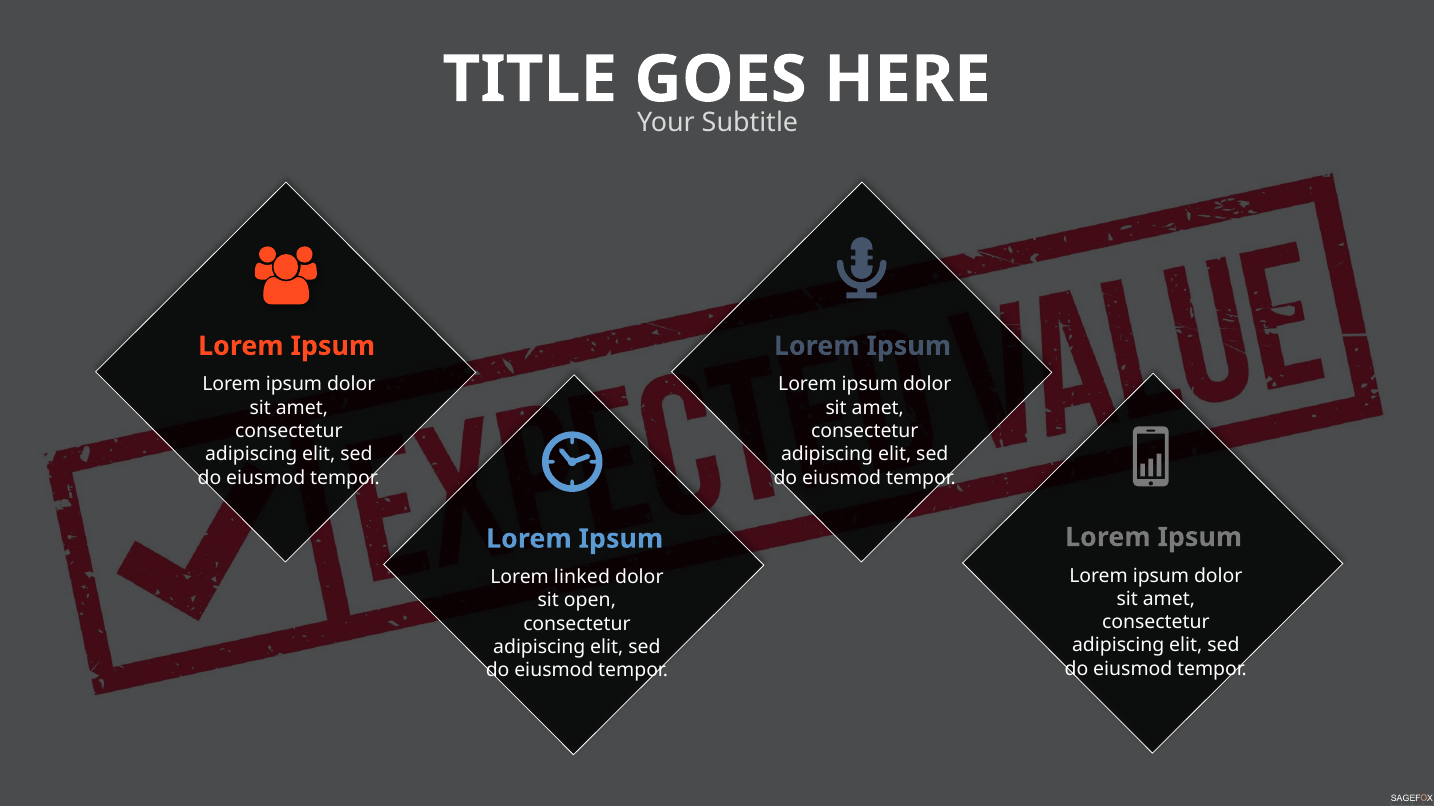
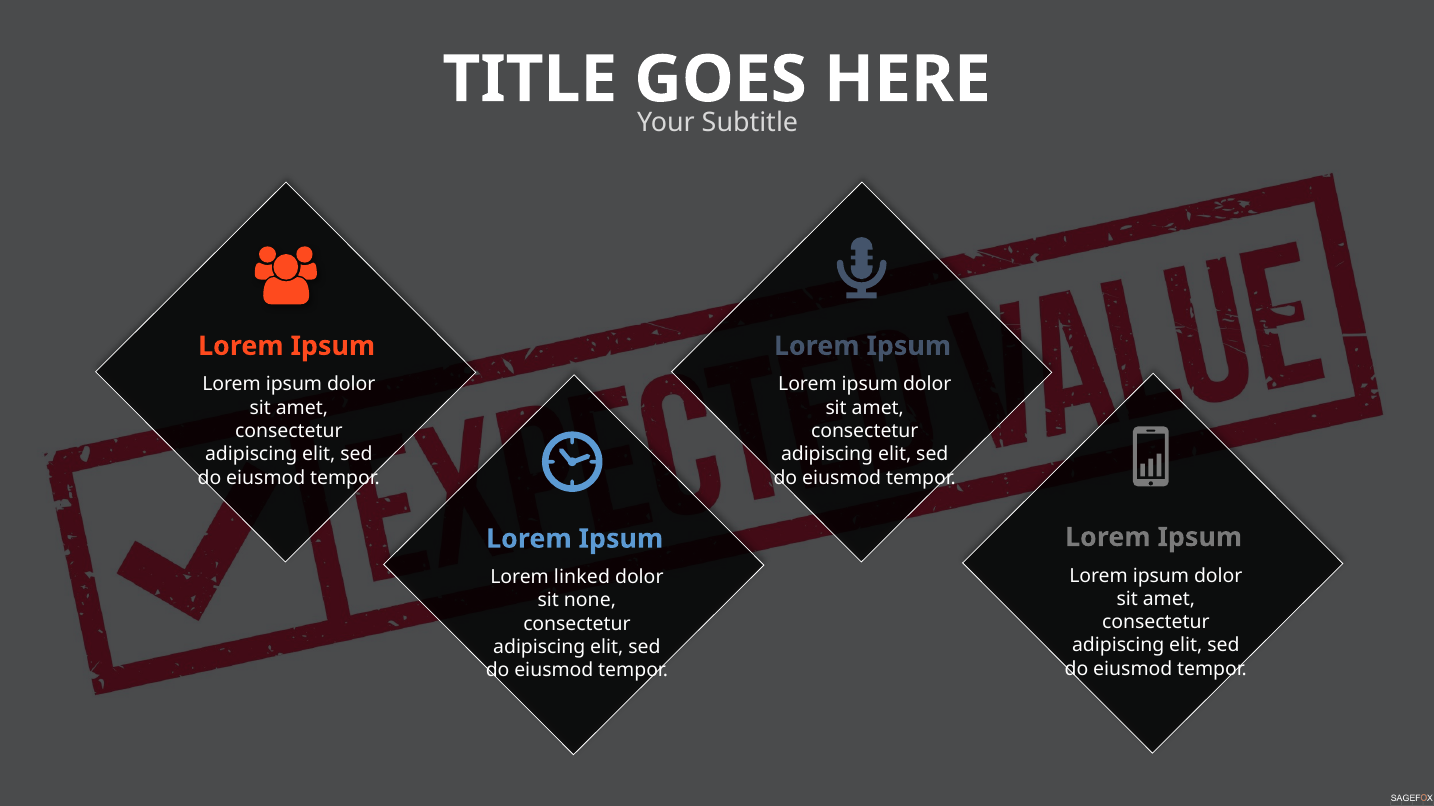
open: open -> none (590, 601)
